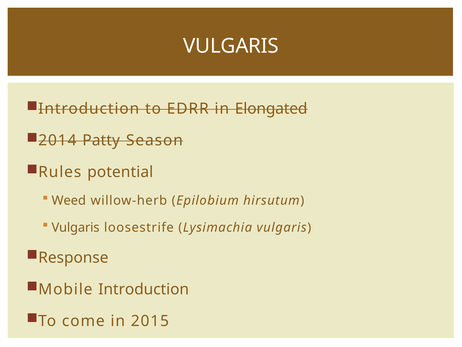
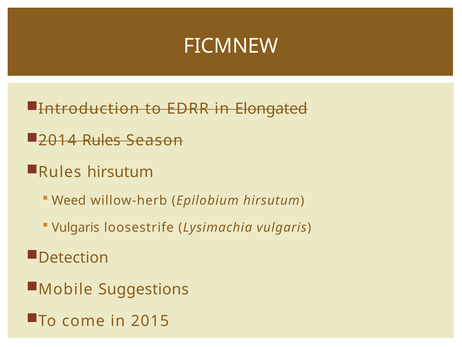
VULGARIS: VULGARIS -> FICMNEW (231, 46)
2014 Patty: Patty -> Rules (101, 140)
Rules potential: potential -> hirsutum (120, 172)
Response: Response -> Detection (73, 257)
Mobile Introduction: Introduction -> Suggestions (144, 289)
